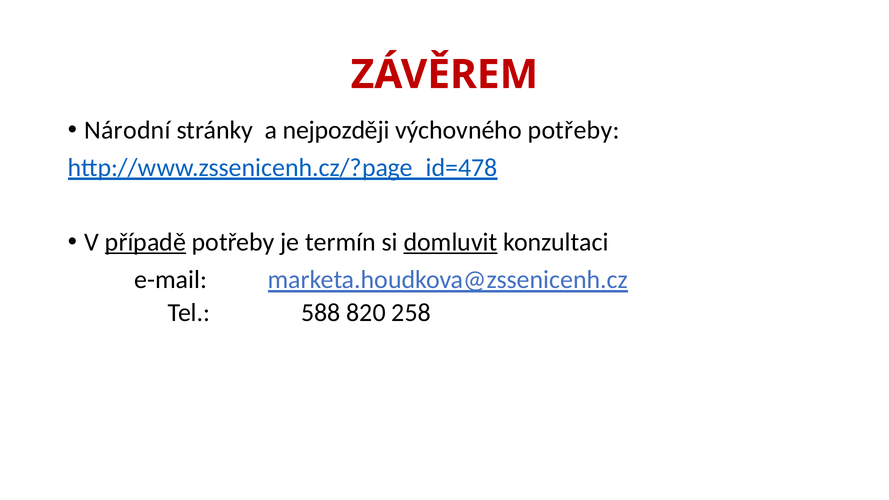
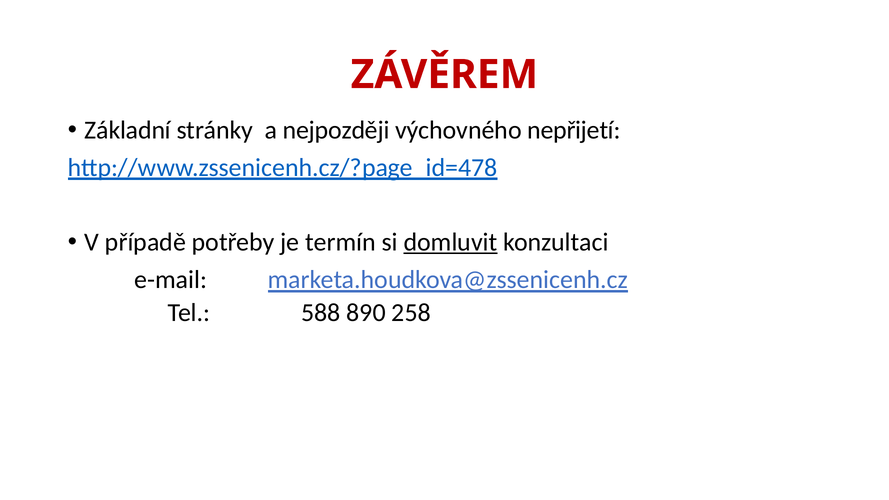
Národní: Národní -> Základní (128, 130)
výchovného potřeby: potřeby -> nepřijetí (574, 130)
případě underline: present -> none (145, 242)
820: 820 -> 890 (366, 313)
